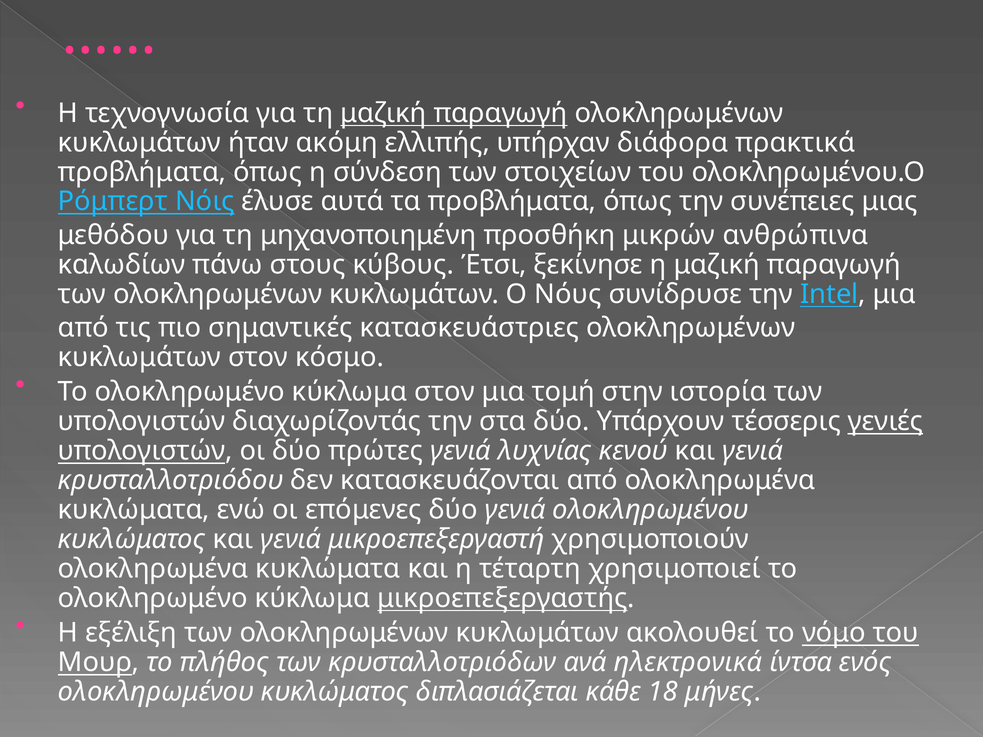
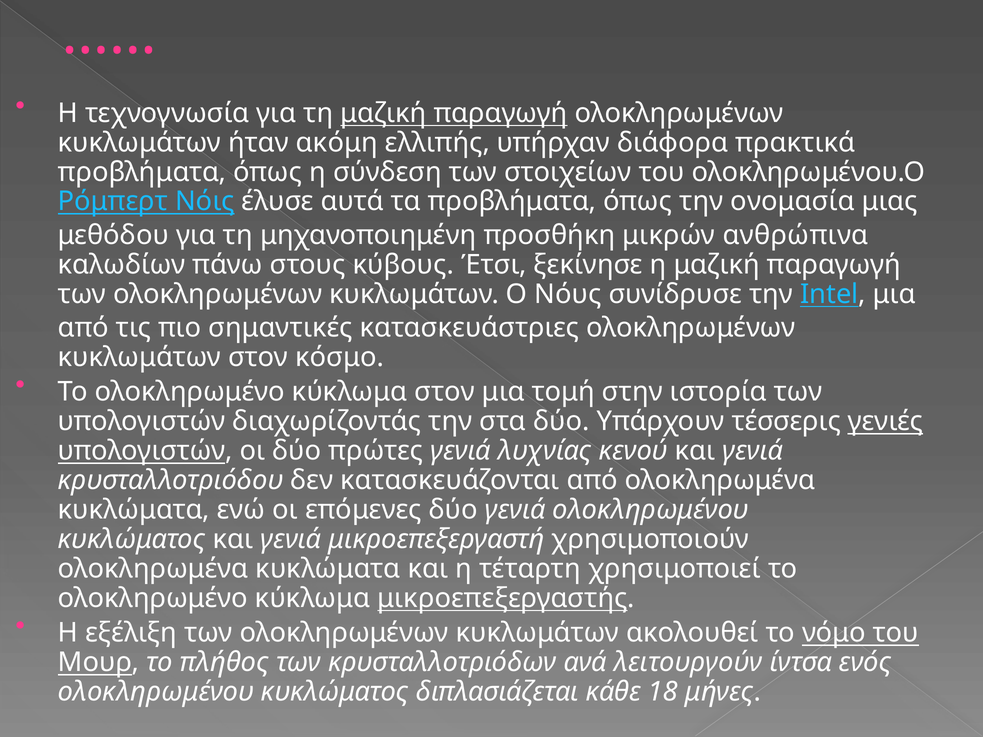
συνέπειες: συνέπειες -> ονομασία (793, 202)
ηλεκτρονικά: ηλεκτρονικά -> λειτουργούν (688, 662)
